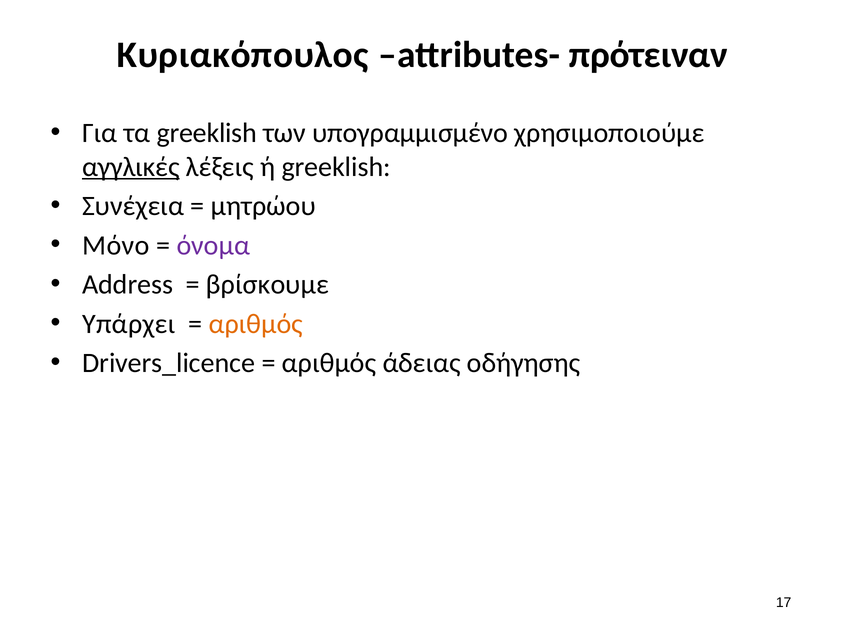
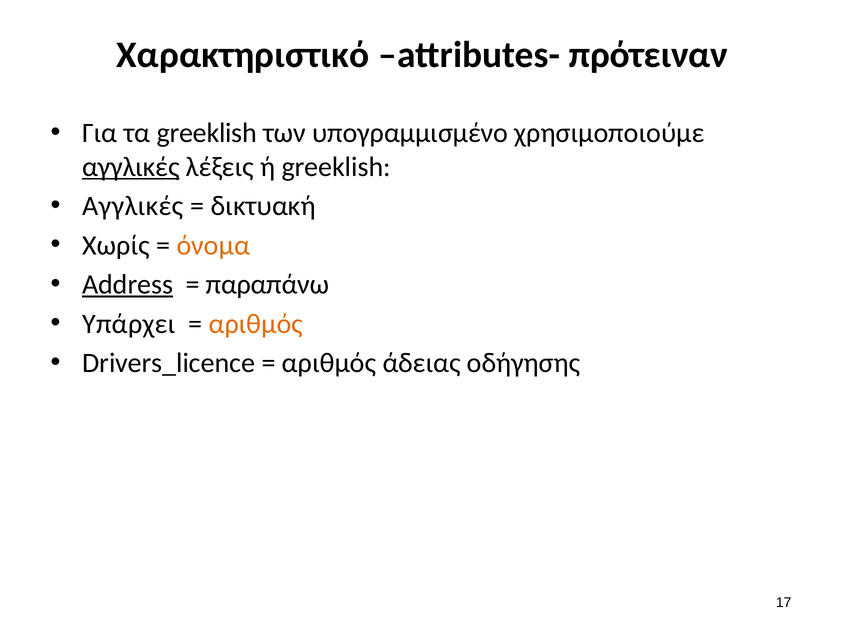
Κυριακόπουλος: Κυριακόπουλος -> Χαρακτηριστικό (243, 55)
Συνέχεια: Συνέχεια -> Αγγλικές (133, 206)
μητρώου: μητρώου -> δικτυακή (263, 206)
Μόνο: Μόνο -> Χωρίς (116, 245)
όνομα colour: purple -> orange (213, 245)
Address underline: none -> present (128, 285)
βρίσκουμε: βρίσκουμε -> παραπάνω (268, 285)
